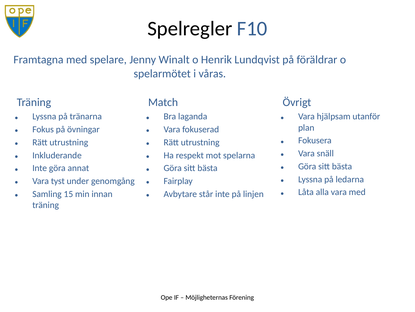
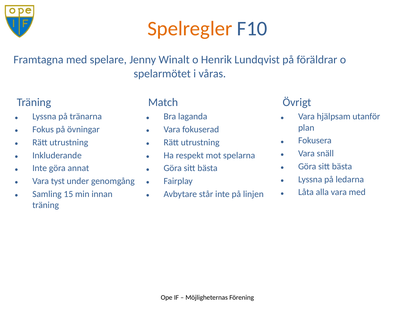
Spelregler colour: black -> orange (190, 28)
